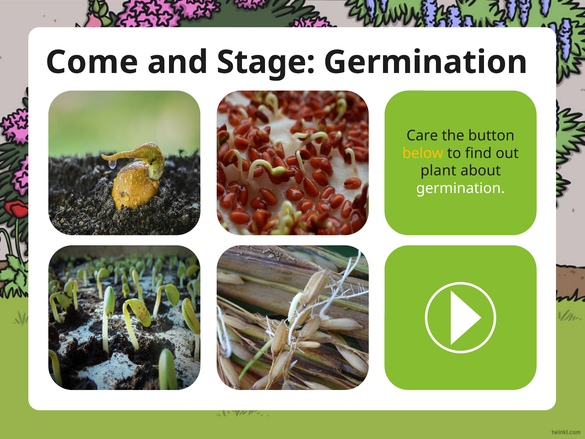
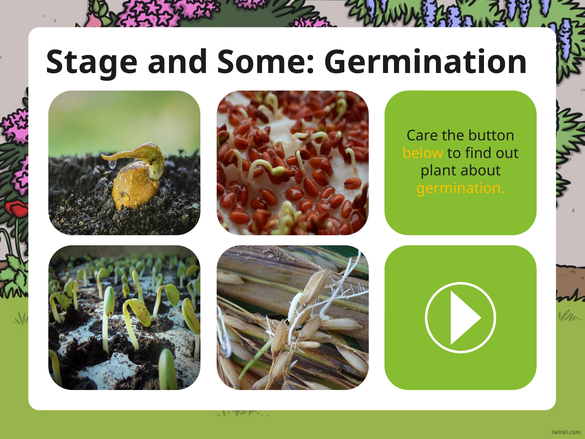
Come: Come -> Stage (92, 62)
Stage: Stage -> Some (266, 62)
germination colour: white -> yellow (460, 188)
